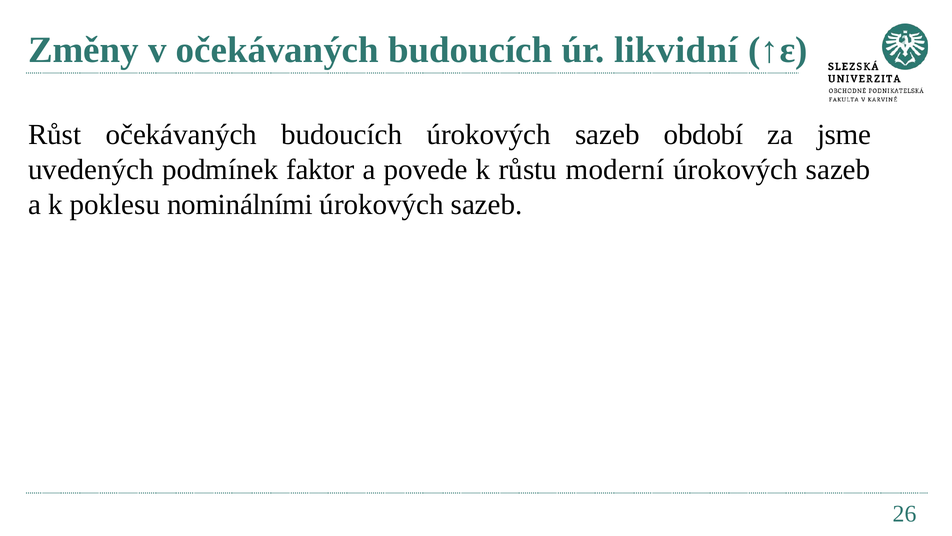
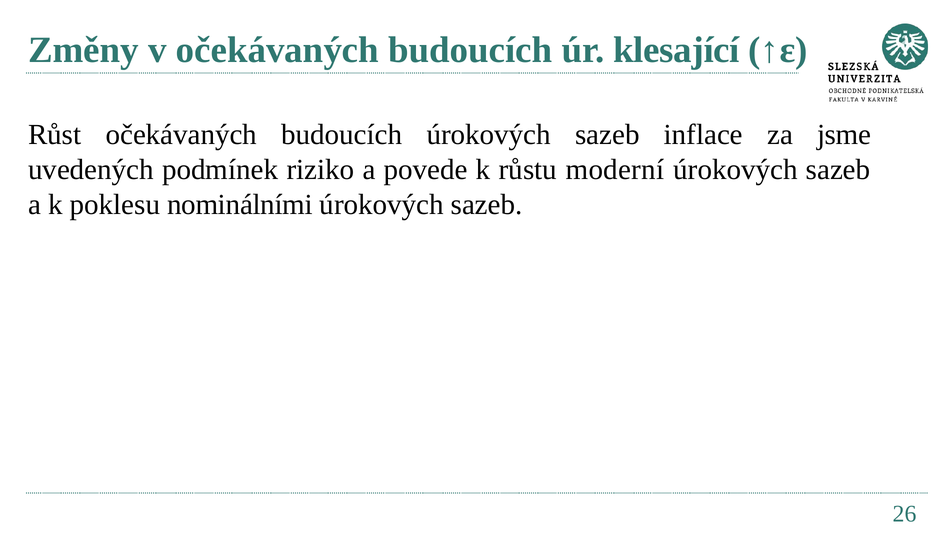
likvidní: likvidní -> klesající (676, 50)
období: období -> inflace (703, 134)
faktor: faktor -> riziko (320, 169)
